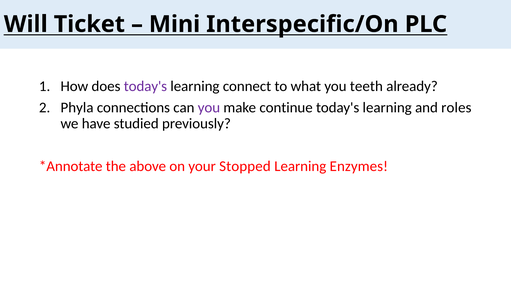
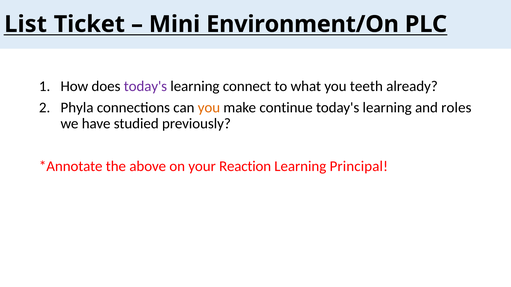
Will: Will -> List (26, 24)
Interspecific/On: Interspecific/On -> Environment/On (303, 24)
you colour: purple -> orange (209, 108)
Stopped: Stopped -> Reaction (245, 167)
Enzymes: Enzymes -> Principal (359, 167)
